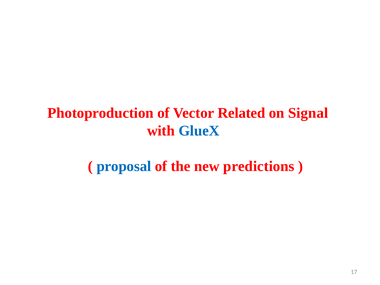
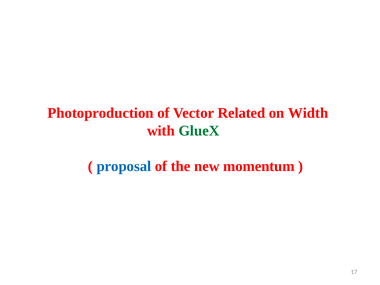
Signal: Signal -> Width (308, 113)
GlueX colour: blue -> green (199, 131)
predictions: predictions -> momentum (259, 166)
